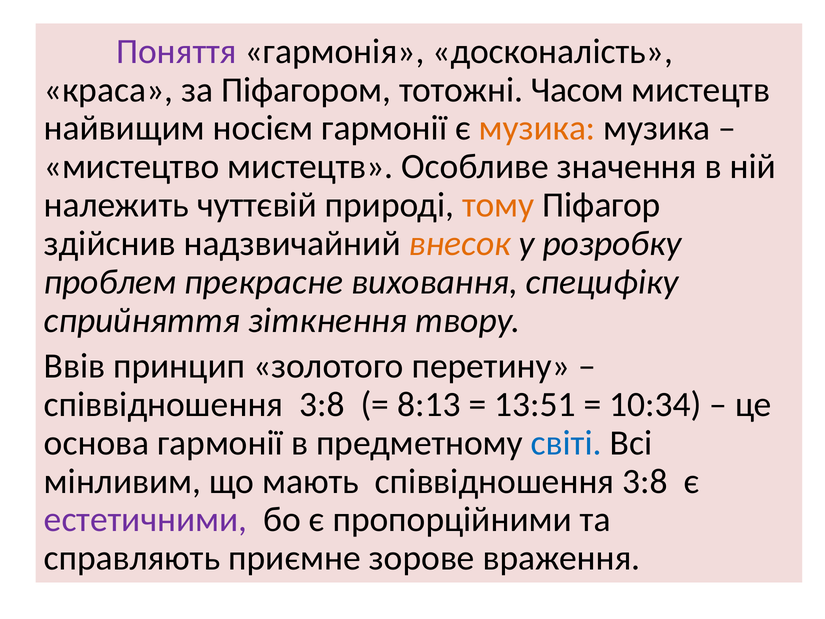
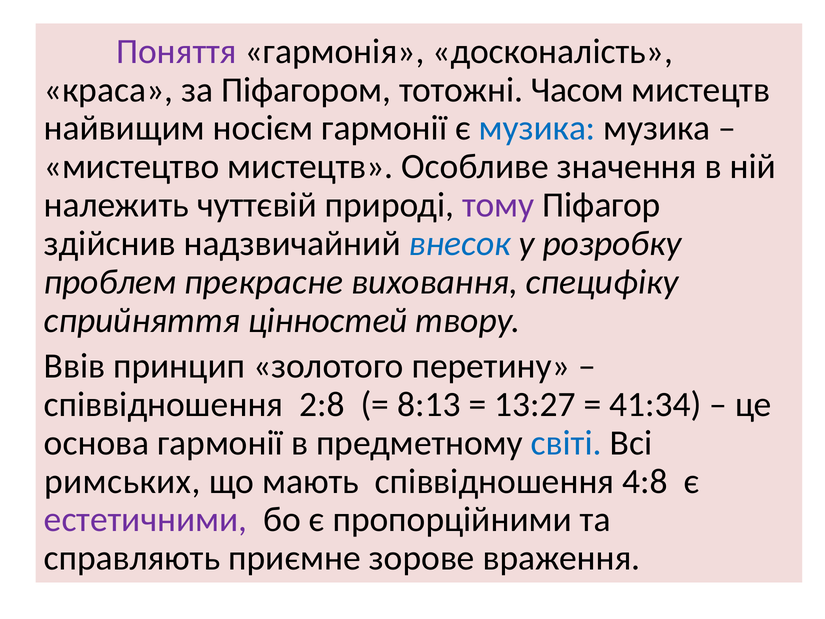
музика colour: orange -> blue (537, 128)
тому colour: orange -> purple (498, 205)
внесок colour: orange -> blue (460, 243)
зіткнення: зіткнення -> цінностей (328, 320)
3:8: 3:8 -> 2:8 (322, 404)
13:51: 13:51 -> 13:27 (535, 404)
10:34: 10:34 -> 41:34 (655, 404)
мінливим: мінливим -> римських (122, 481)
мають співвідношення 3:8: 3:8 -> 4:8 (645, 481)
